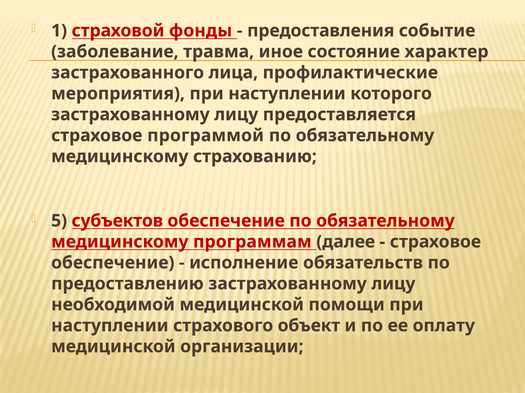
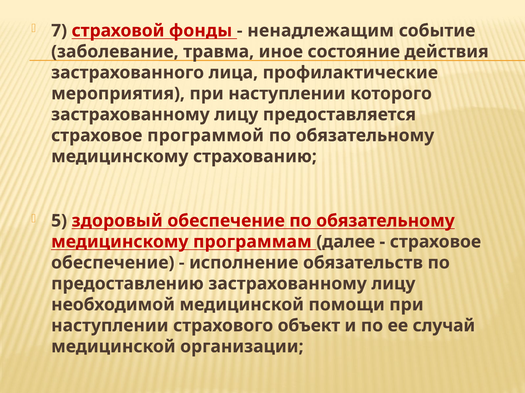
1: 1 -> 7 (59, 31)
предоставления: предоставления -> ненадлежащим (321, 31)
характер: характер -> действия (447, 52)
субъектов: субъектов -> здоровый (117, 221)
оплату: оплату -> случай (444, 326)
